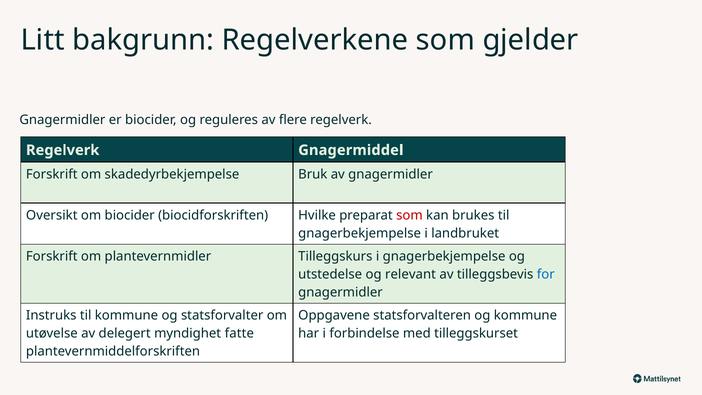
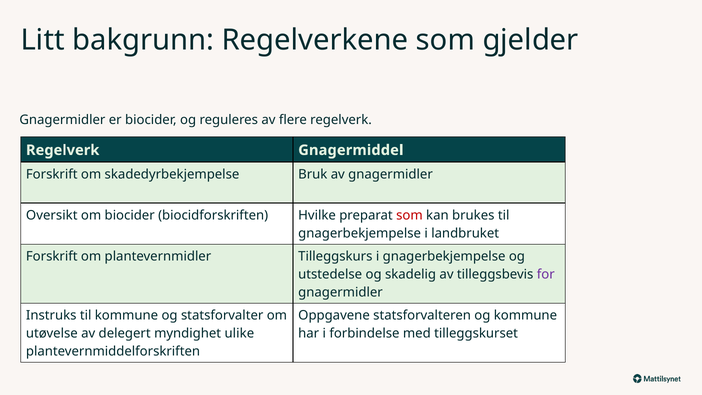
relevant: relevant -> skadelig (411, 274)
for colour: blue -> purple (546, 274)
fatte: fatte -> ulike (239, 333)
